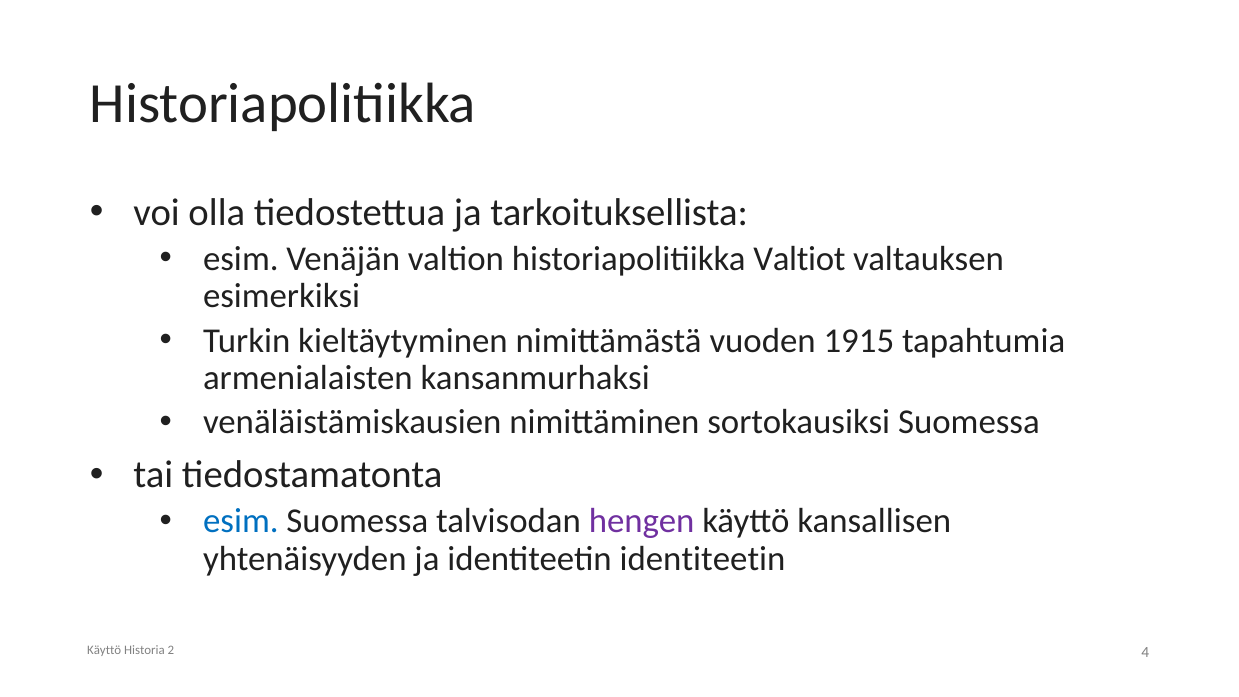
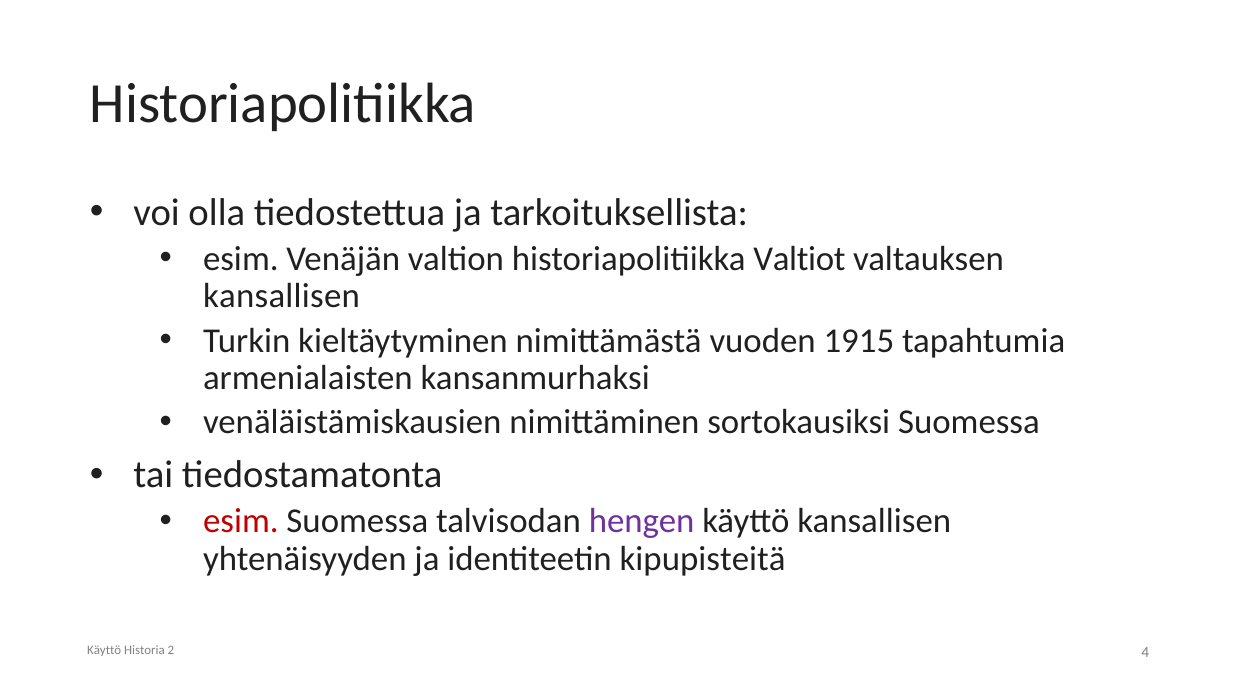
esimerkiksi: esimerkiksi -> kansallisen (281, 296)
esim colour: blue -> red (241, 521)
identiteetin identiteetin: identiteetin -> kipupisteitä (703, 559)
